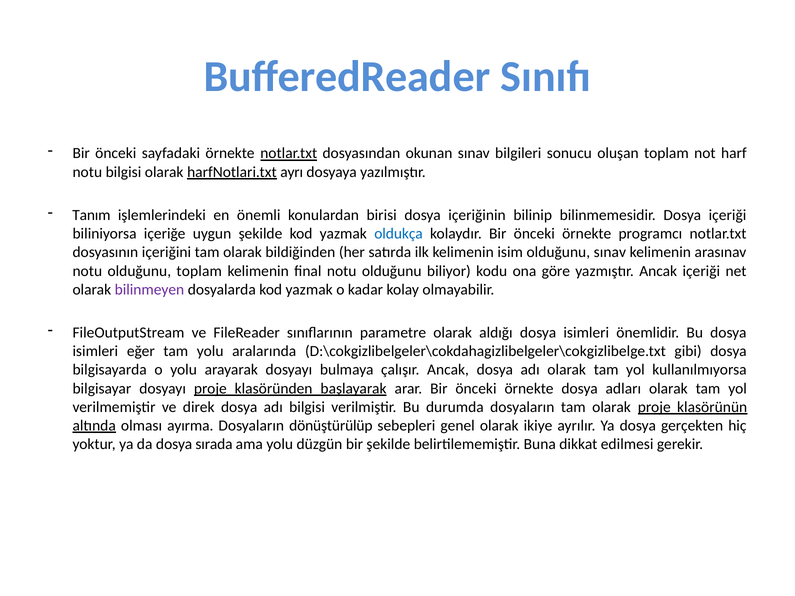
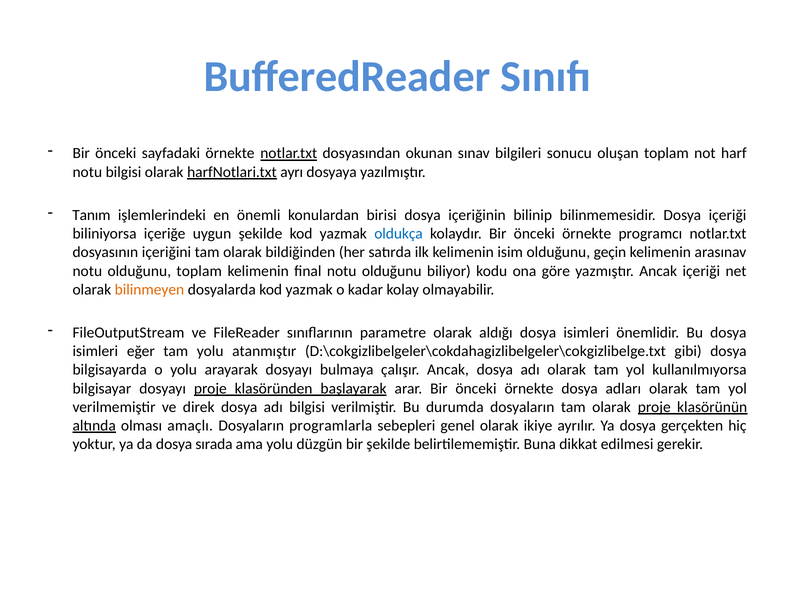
olduğunu sınav: sınav -> geçin (610, 252)
bilinmeyen colour: purple -> orange (149, 290)
aralarında: aralarında -> atanmıştır (264, 351)
ayırma: ayırma -> amaçlı (190, 426)
dönüştürülüp: dönüştürülüp -> programlarla (331, 426)
